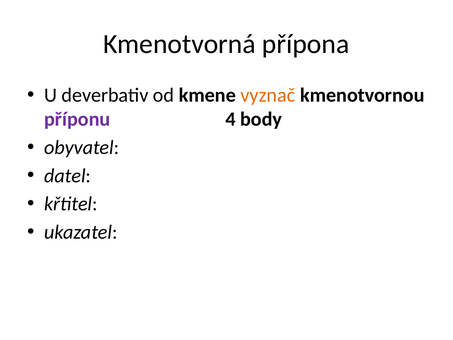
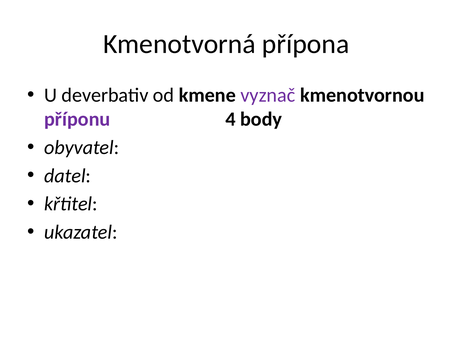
vyznač colour: orange -> purple (268, 95)
